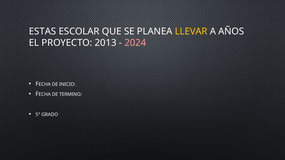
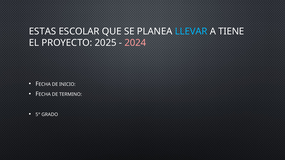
LLEVAR colour: yellow -> light blue (191, 31)
AÑOS: AÑOS -> TIENE (231, 31)
2013: 2013 -> 2025 (106, 43)
